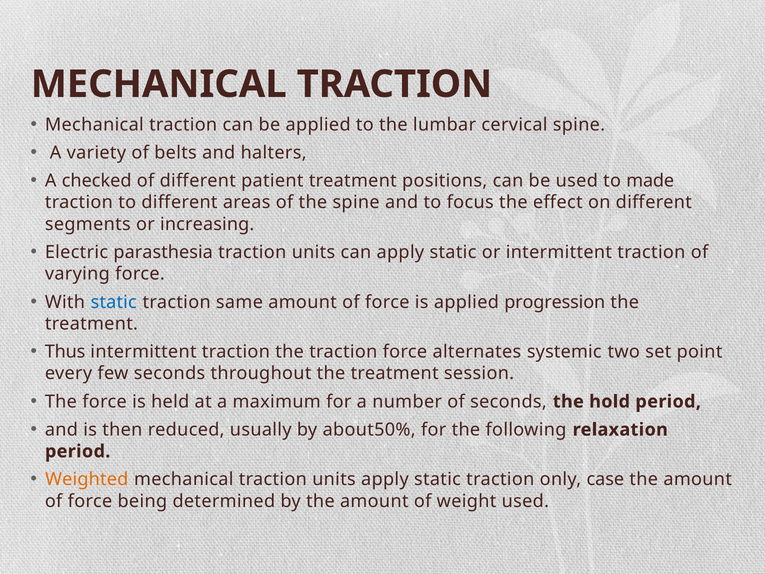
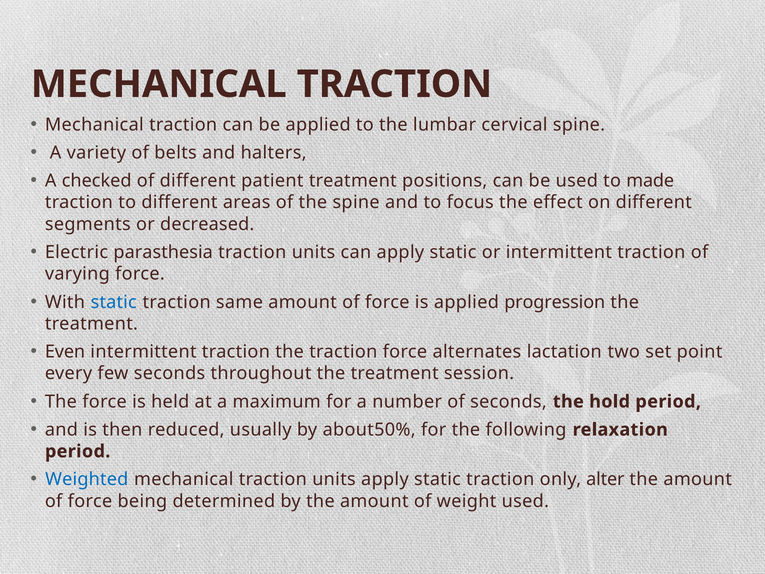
increasing: increasing -> decreased (207, 224)
Thus: Thus -> Even (65, 352)
systemic: systemic -> lactation (564, 352)
Weighted colour: orange -> blue (87, 479)
case: case -> alter (605, 479)
